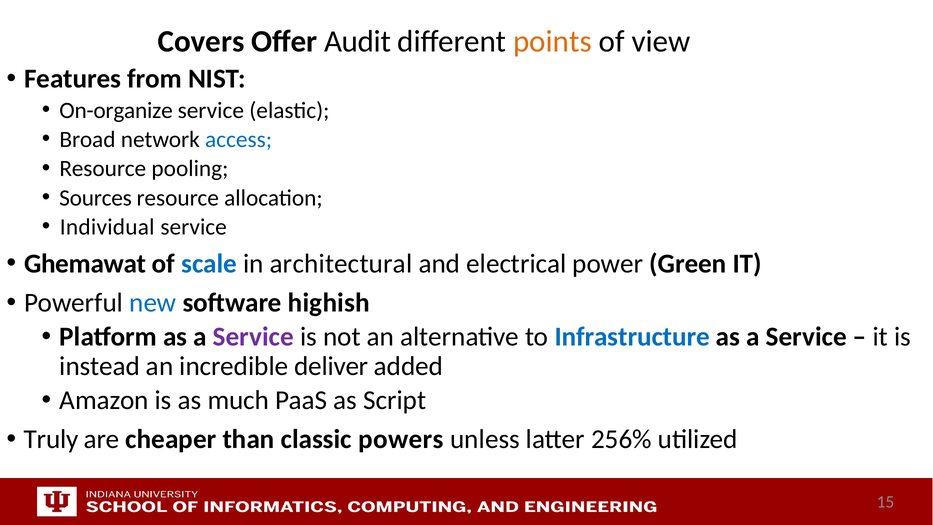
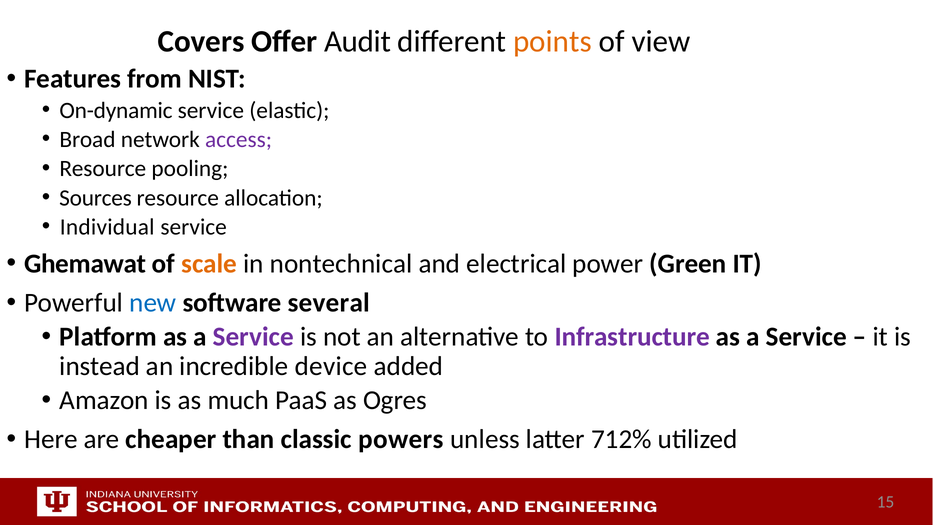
On-organize: On-organize -> On-dynamic (116, 110)
access colour: blue -> purple (239, 139)
scale colour: blue -> orange (209, 263)
architectural: architectural -> nontechnical (341, 263)
highish: highish -> several (329, 303)
Infrastructure colour: blue -> purple (632, 337)
deliver: deliver -> device (331, 366)
Script: Script -> Ogres (395, 400)
Truly: Truly -> Here (51, 439)
256%: 256% -> 712% (621, 439)
